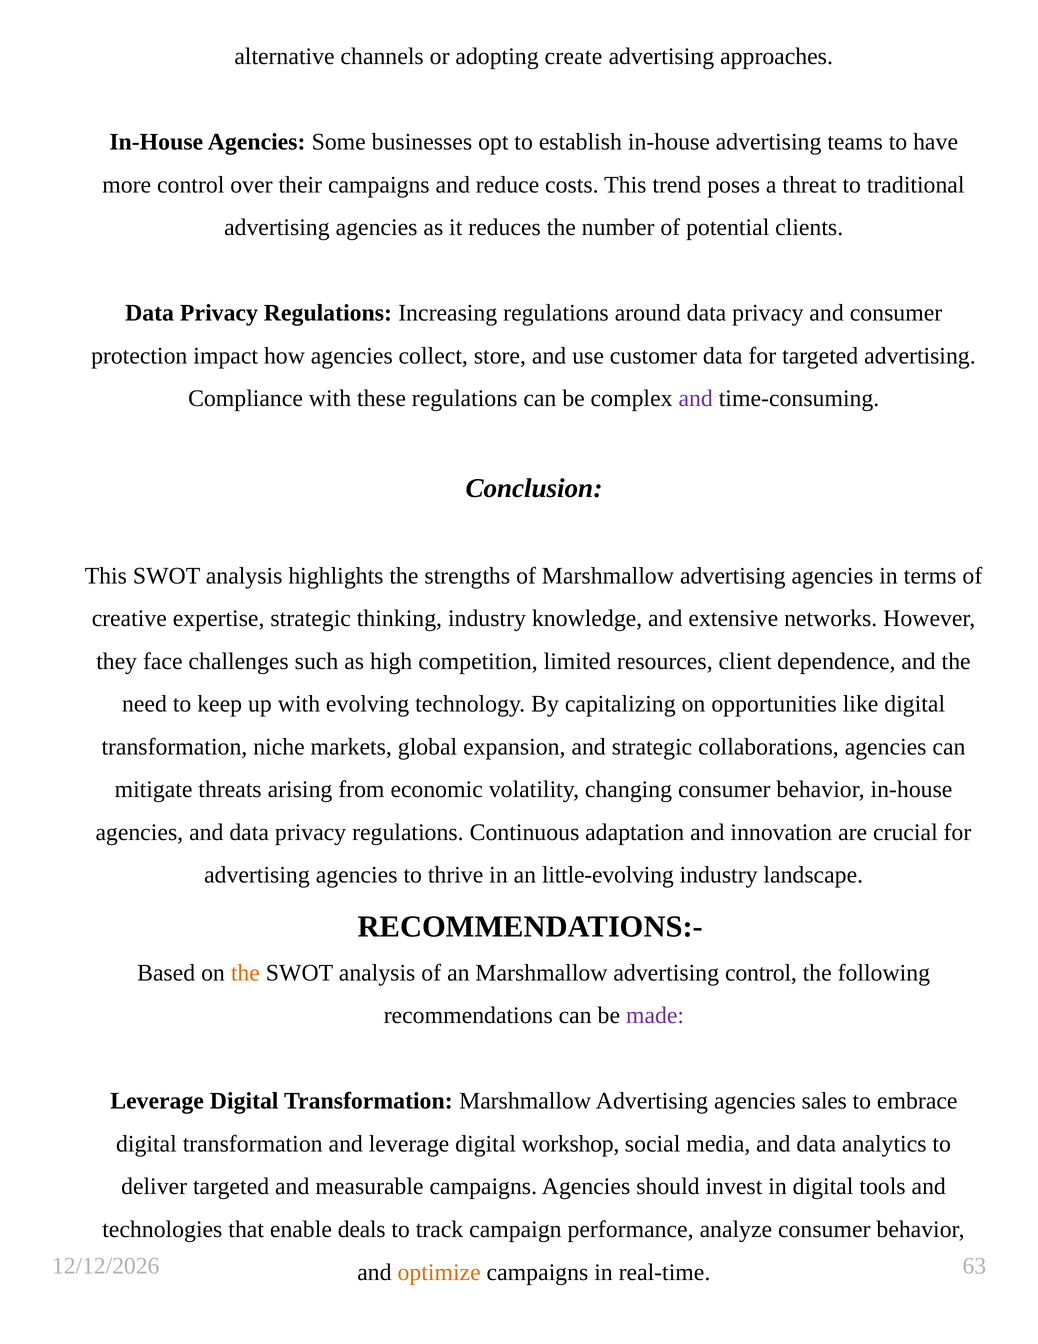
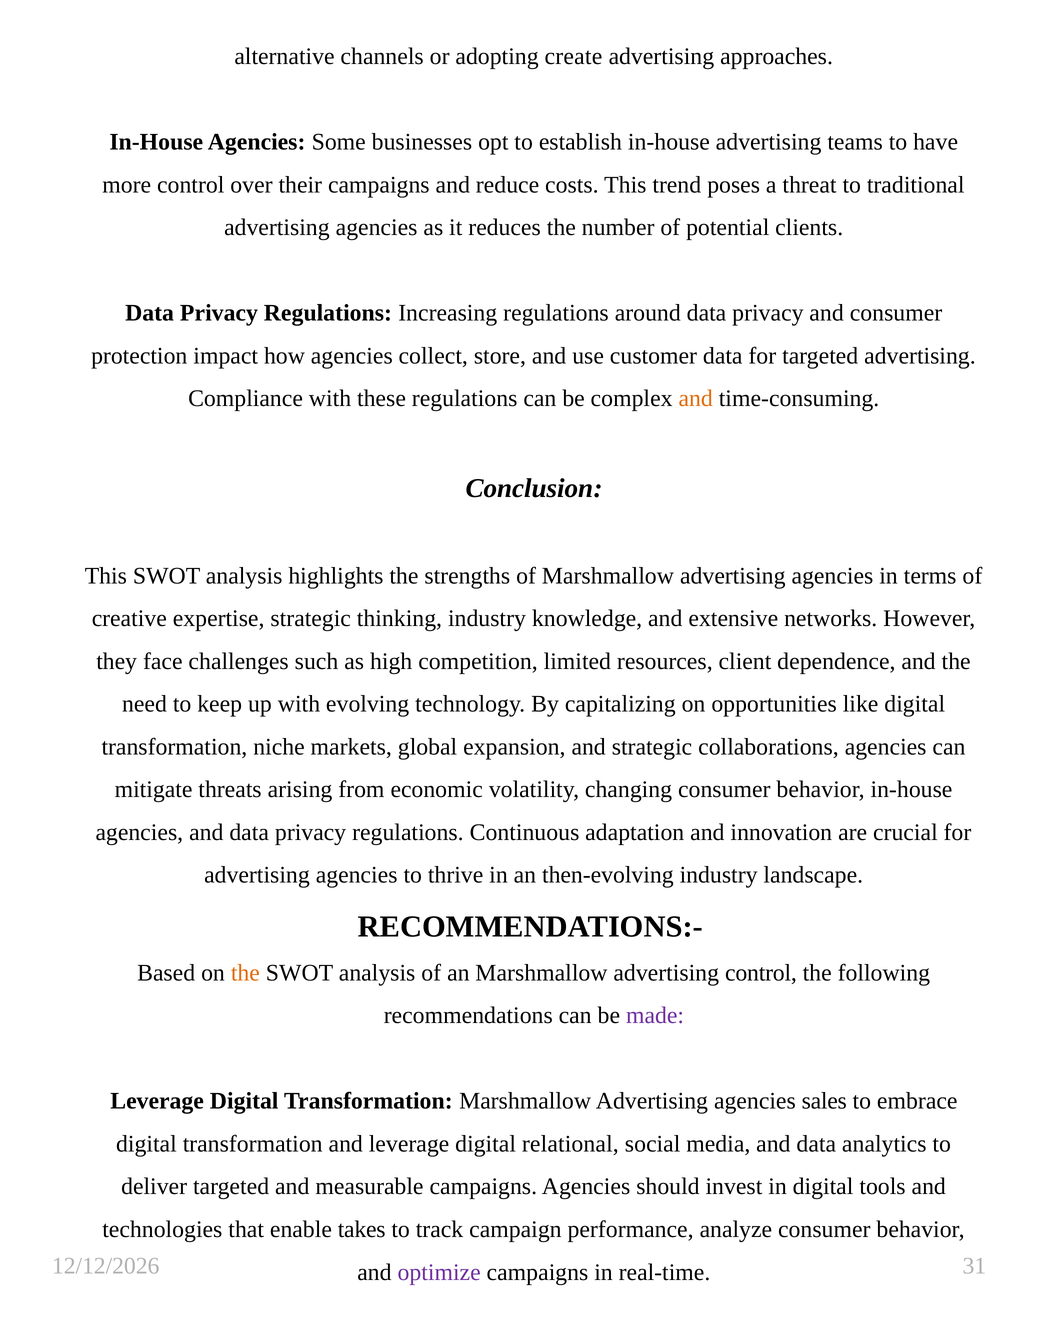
and colour: purple -> orange (696, 398)
little-evolving: little-evolving -> then-evolving (608, 875)
workshop: workshop -> relational (570, 1143)
deals: deals -> takes (362, 1229)
63: 63 -> 31 (974, 1265)
optimize colour: orange -> purple (439, 1272)
